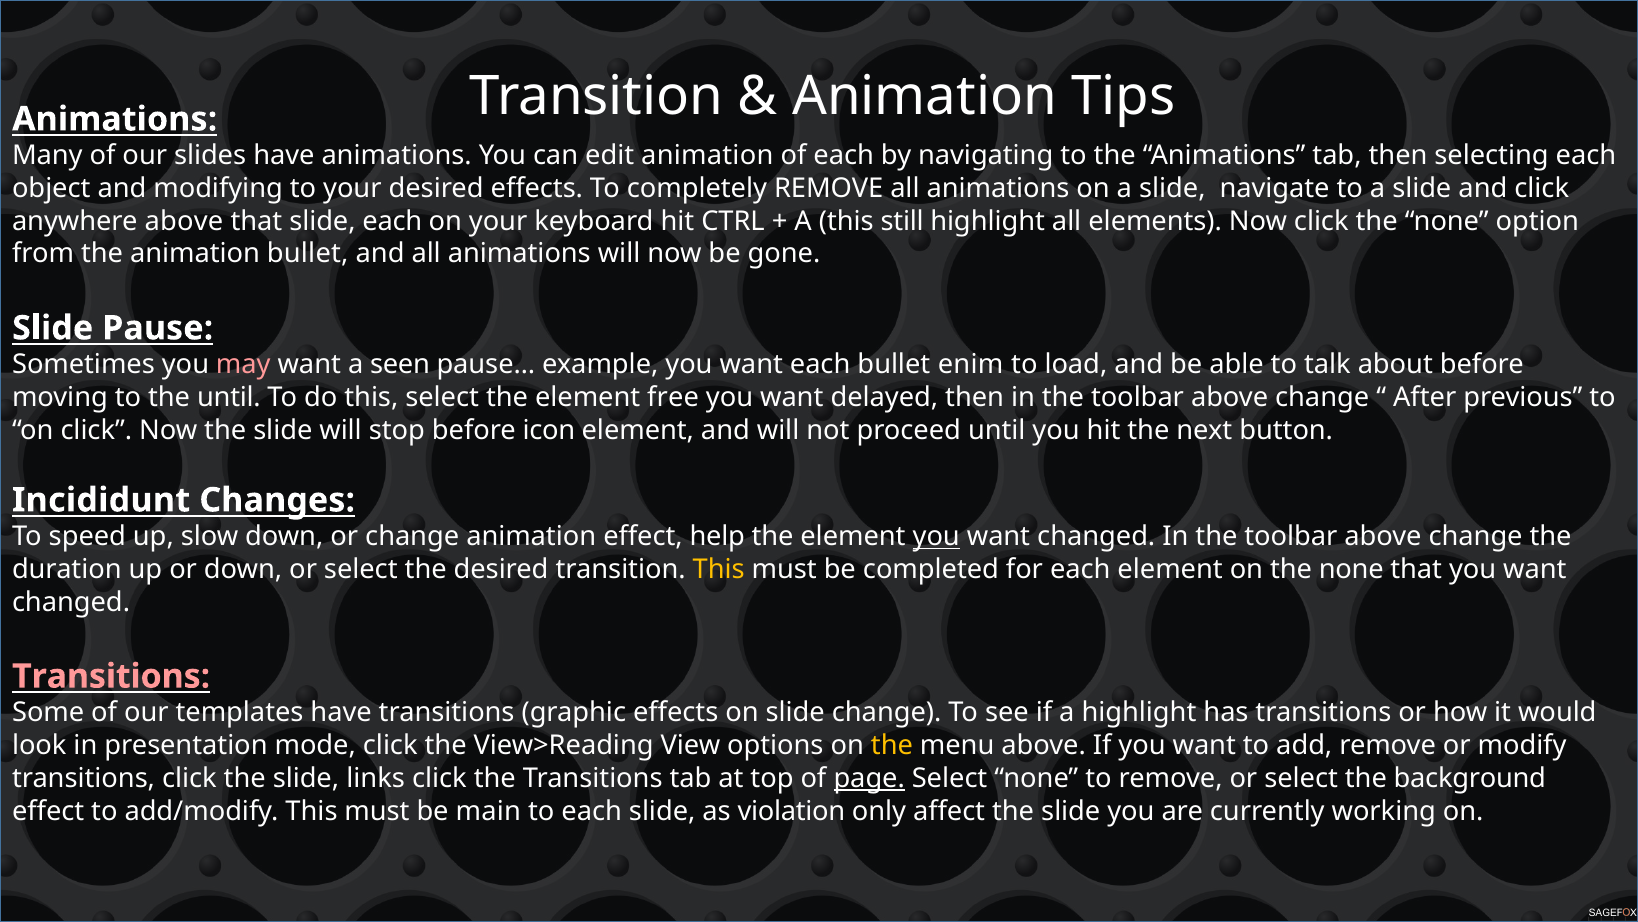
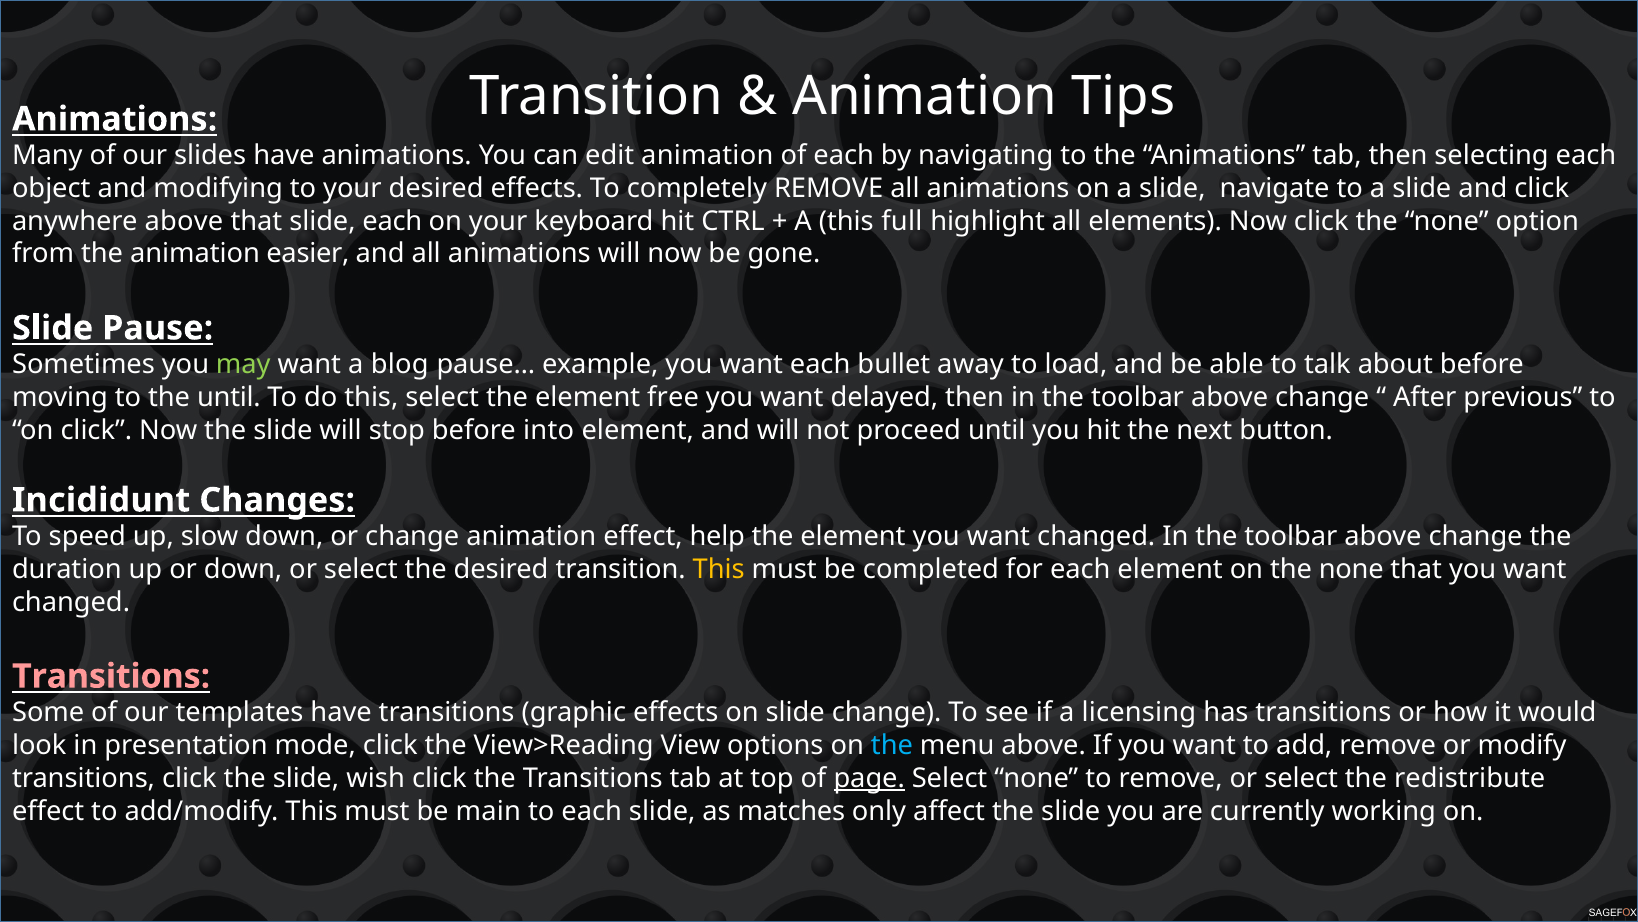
still: still -> full (902, 221)
animation bullet: bullet -> easier (308, 254)
may colour: pink -> light green (243, 364)
seen: seen -> blog (400, 364)
enim: enim -> away (971, 364)
icon: icon -> into (549, 430)
you underline: present -> none (936, 536)
a highlight: highlight -> licensing (1139, 712)
the colour: yellow -> light blue (892, 745)
links: links -> wish (376, 778)
background: background -> redistribute (1470, 778)
violation: violation -> matches (791, 811)
